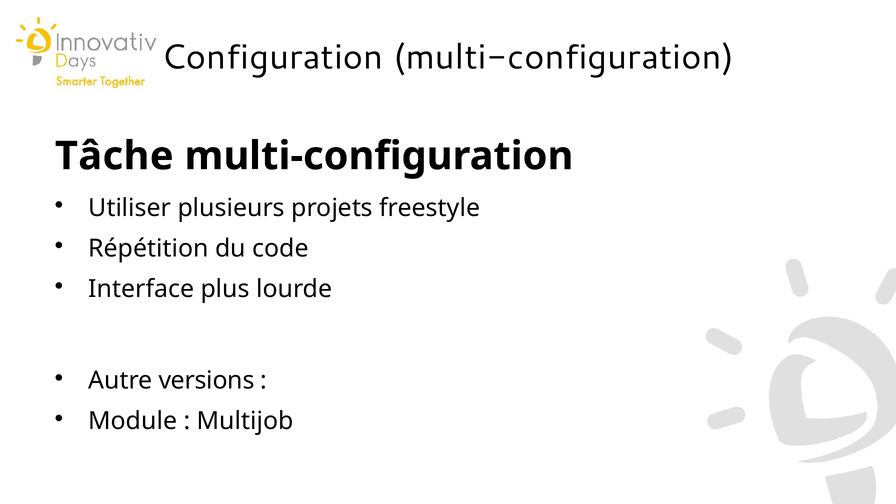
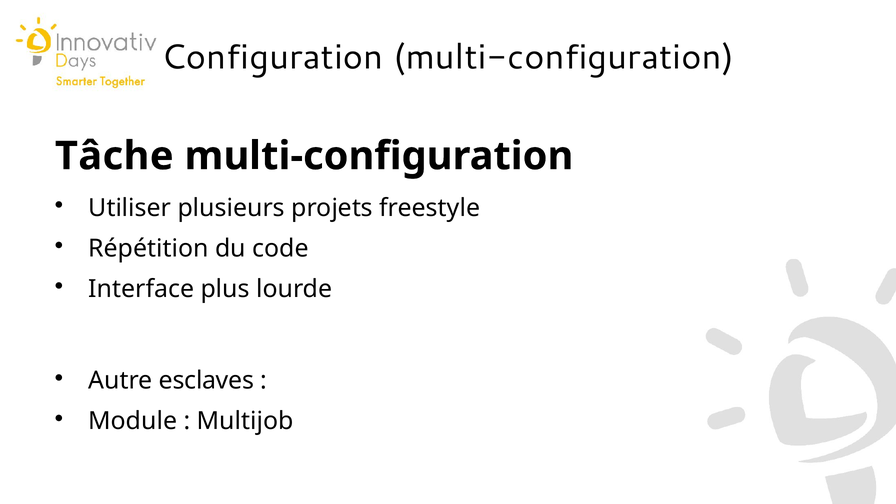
versions: versions -> esclaves (207, 381)
